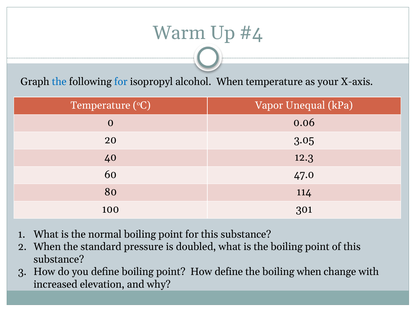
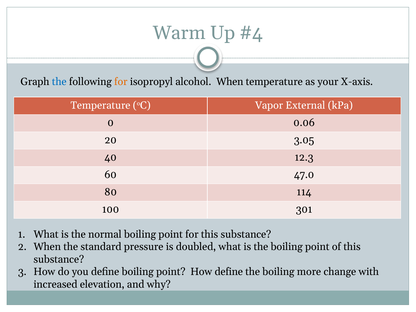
for colour: blue -> orange (121, 82)
Unequal: Unequal -> External (305, 105)
boiling when: when -> more (309, 272)
